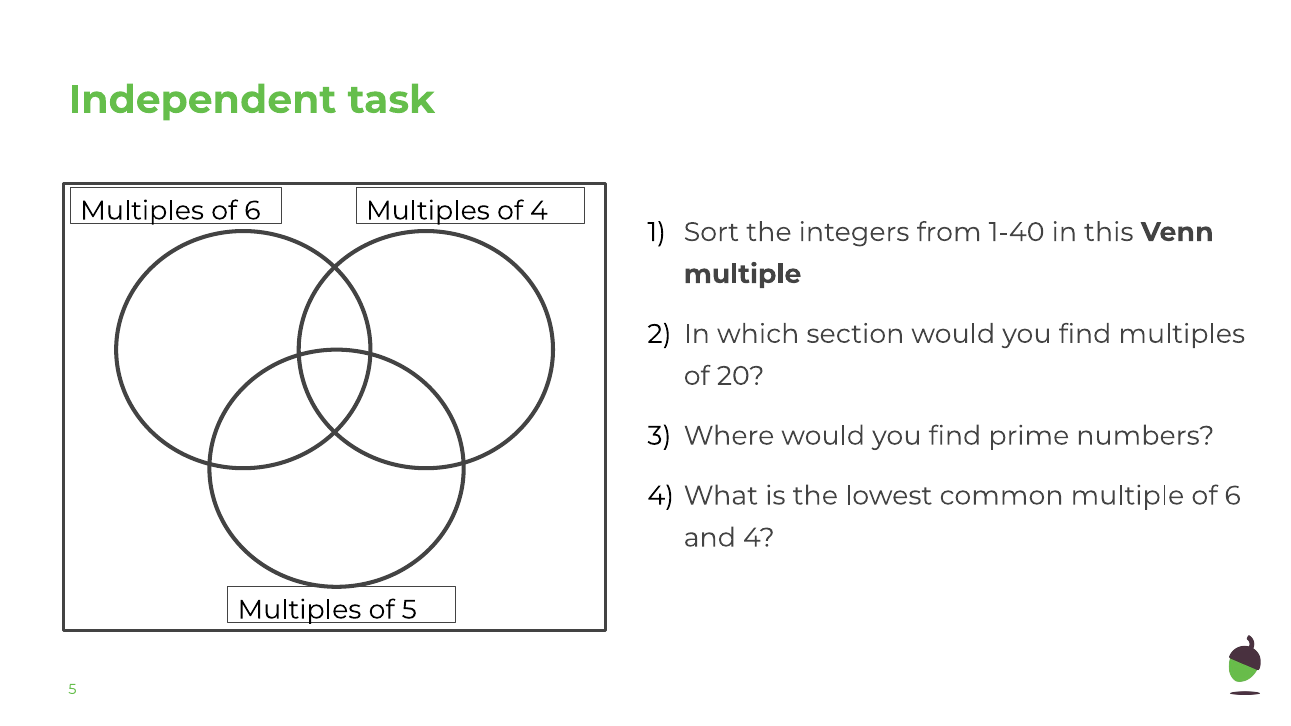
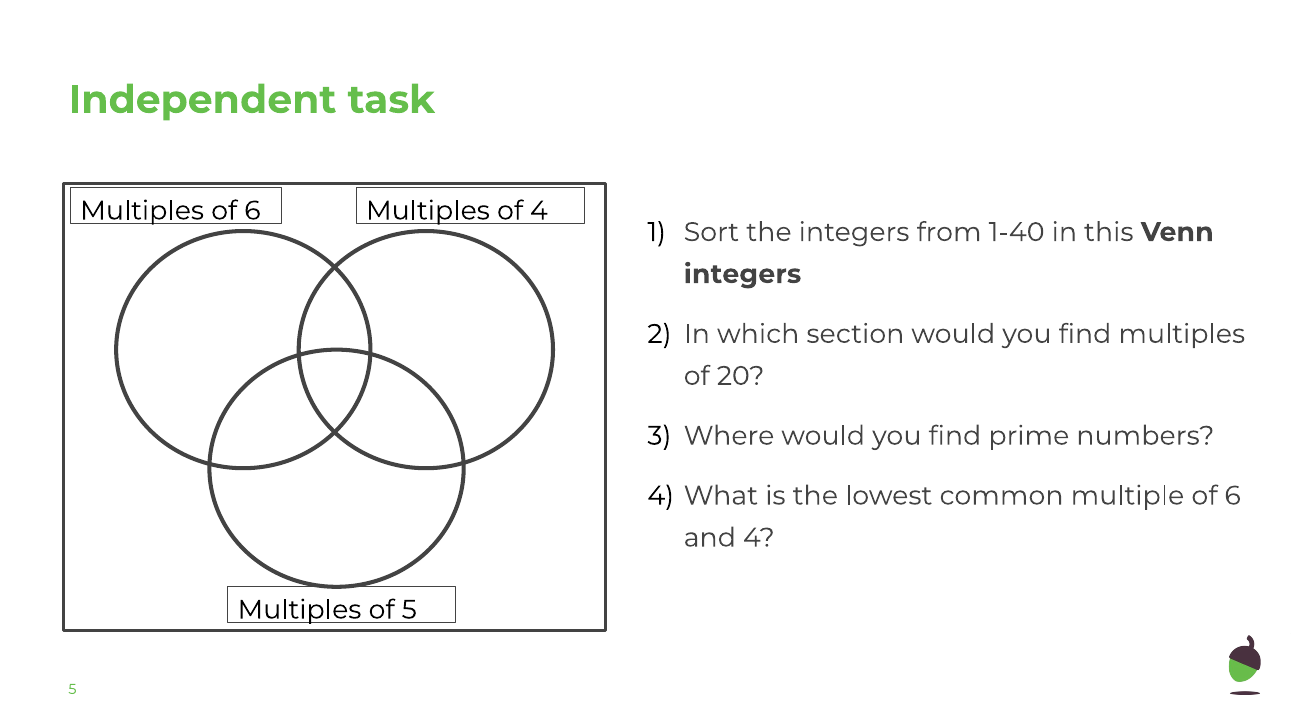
multiple: multiple -> integers (742, 274)
